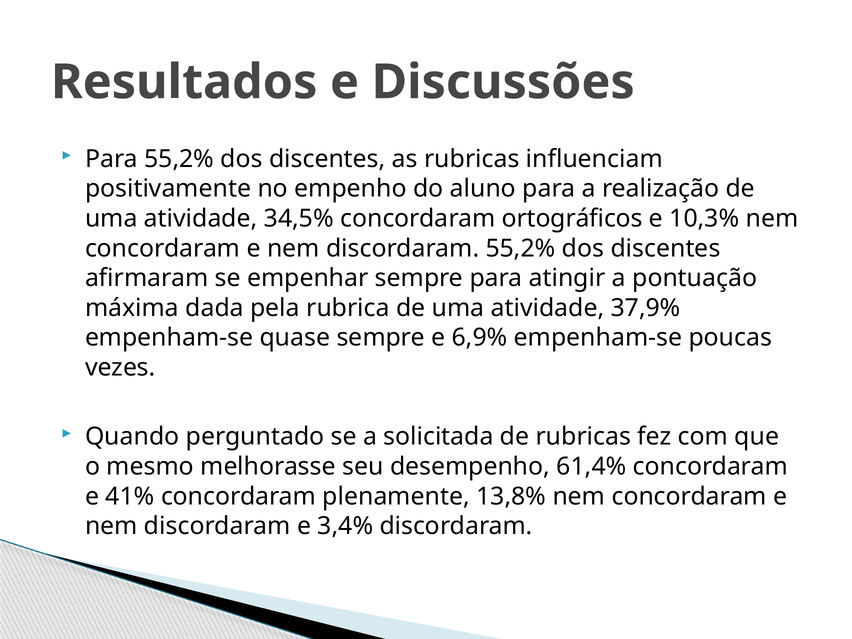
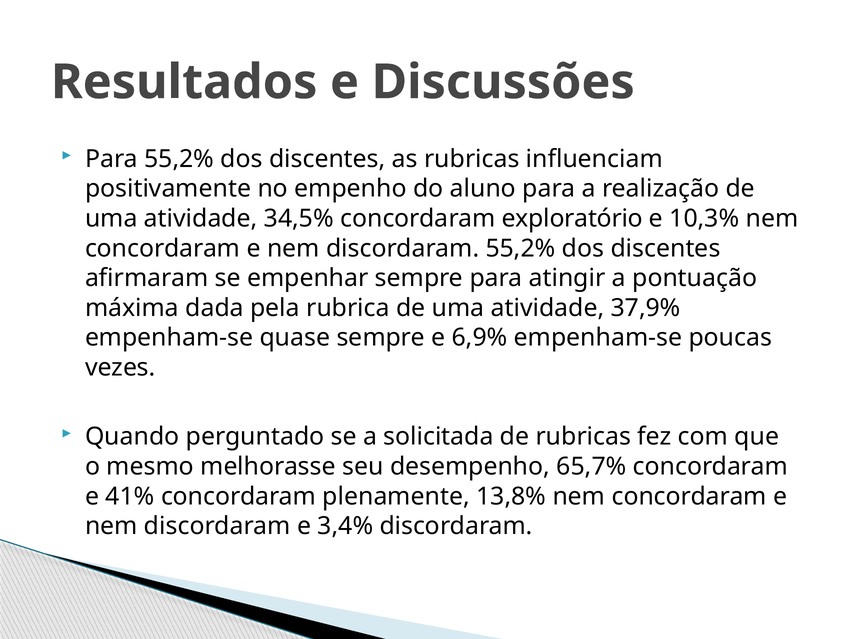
ortográficos: ortográficos -> exploratório (572, 219)
61,4%: 61,4% -> 65,7% (591, 467)
